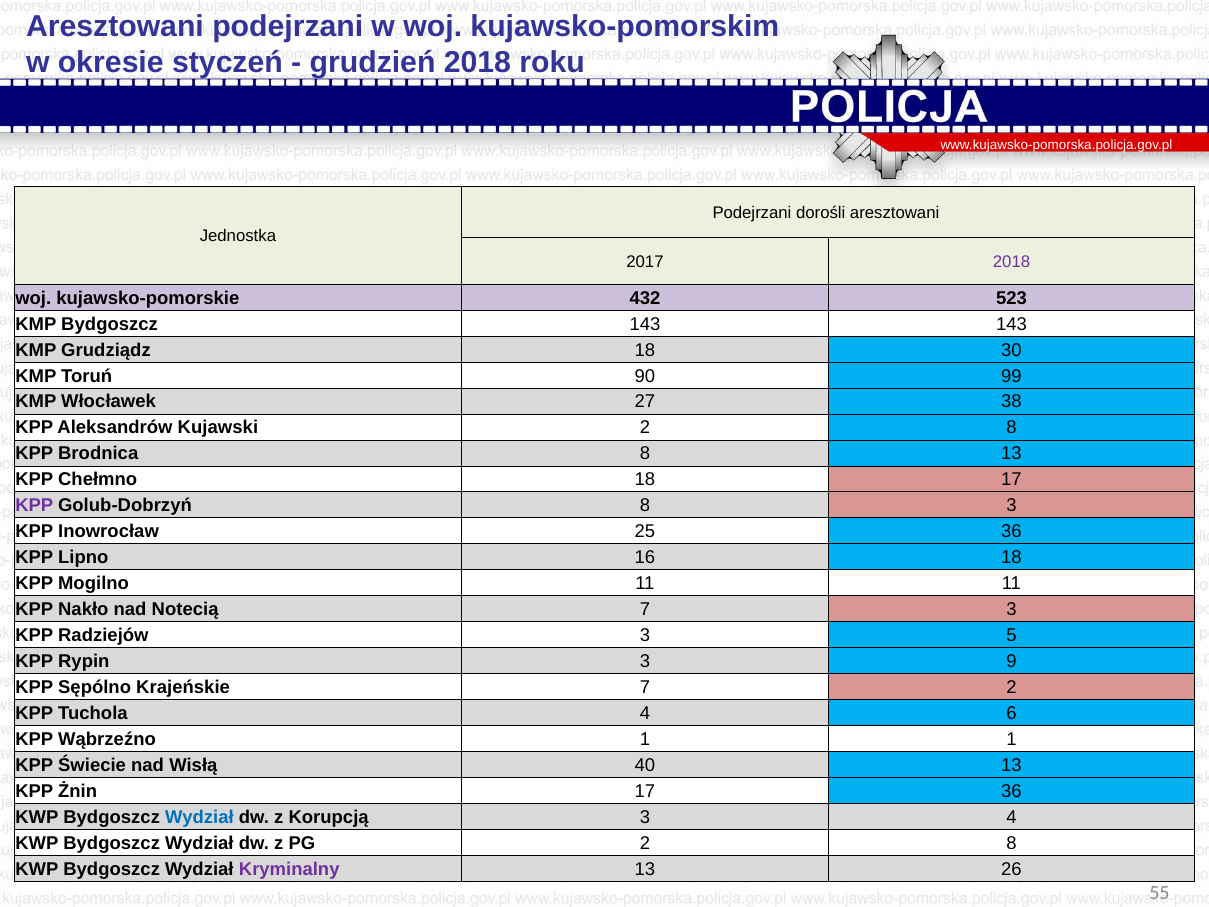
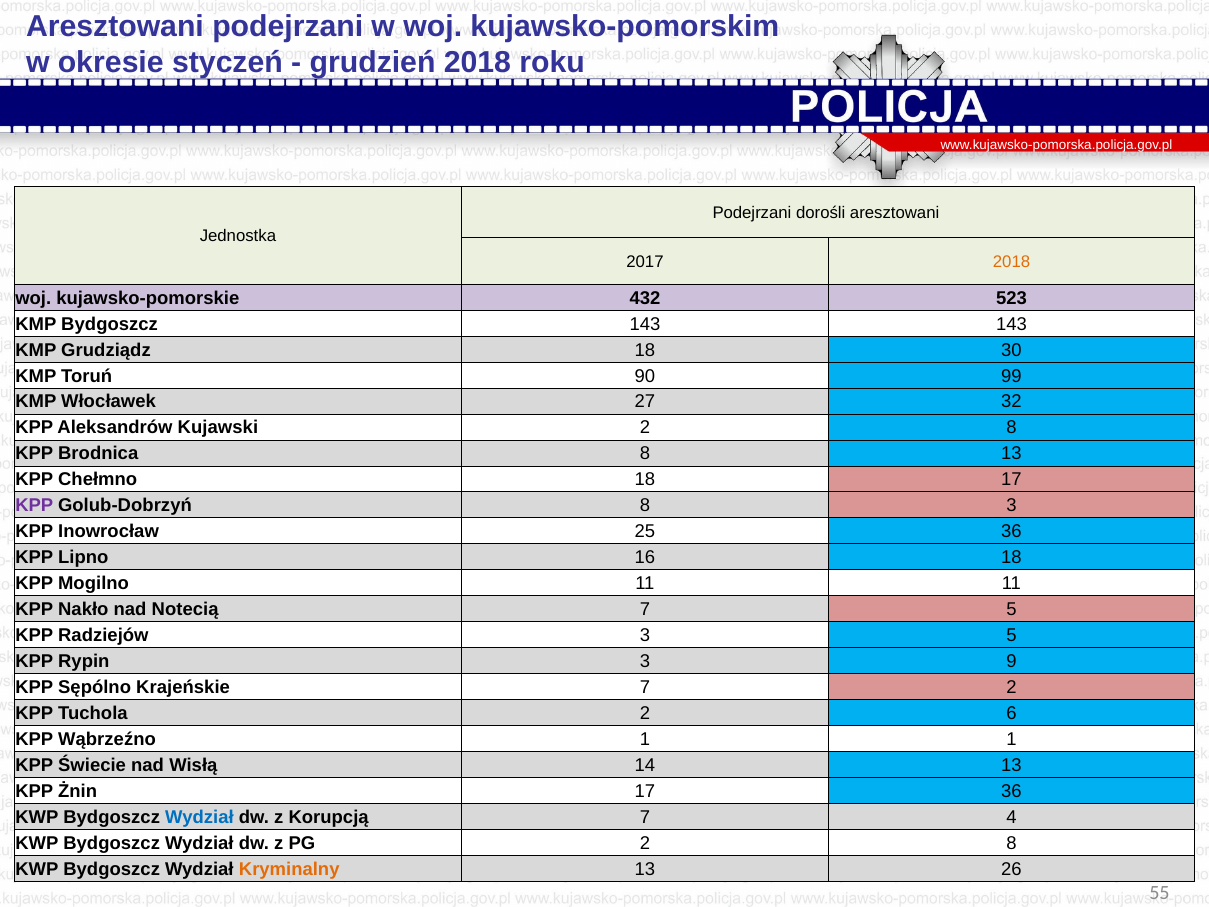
2018 colour: purple -> orange (1012, 262)
38: 38 -> 32 (1011, 402)
7 3: 3 -> 5 (1011, 609)
Tuchola 4: 4 -> 2 (645, 713)
40: 40 -> 14 (645, 765)
Korupcją 3: 3 -> 7 (645, 817)
Kryminalny colour: purple -> orange (289, 869)
